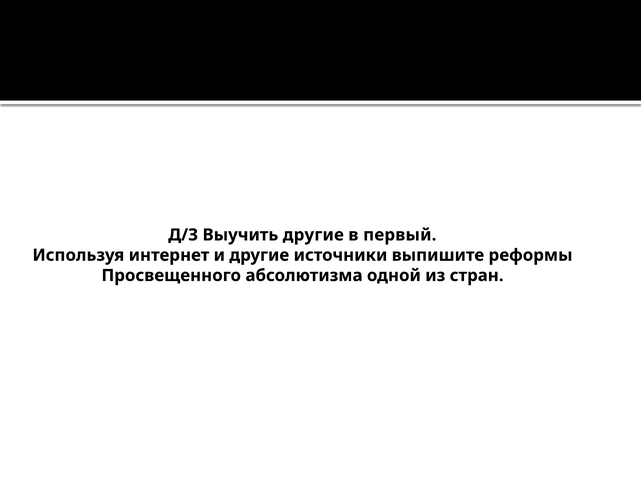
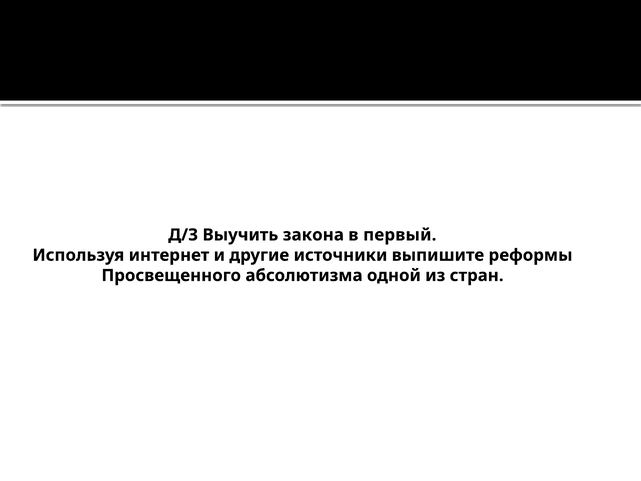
Выучить другие: другие -> закона (313, 235)
